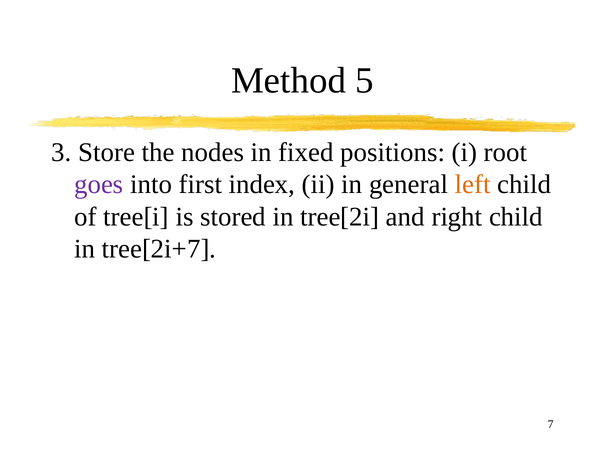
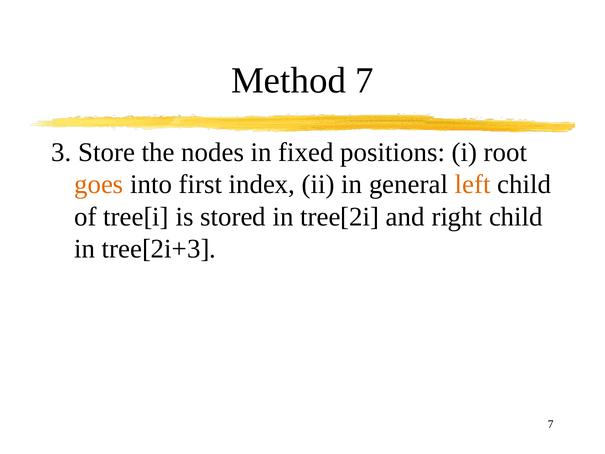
Method 5: 5 -> 7 (365, 81)
goes colour: purple -> orange (99, 184)
tree[2i+7: tree[2i+7 -> tree[2i+3 (159, 249)
